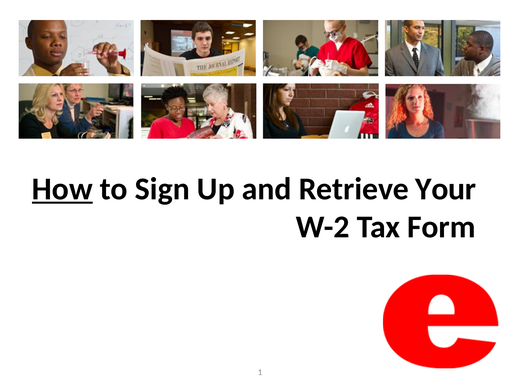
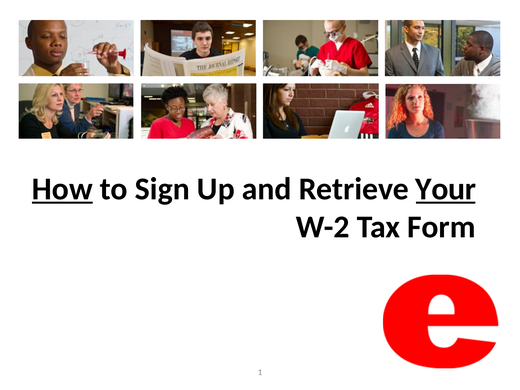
Your underline: none -> present (446, 189)
